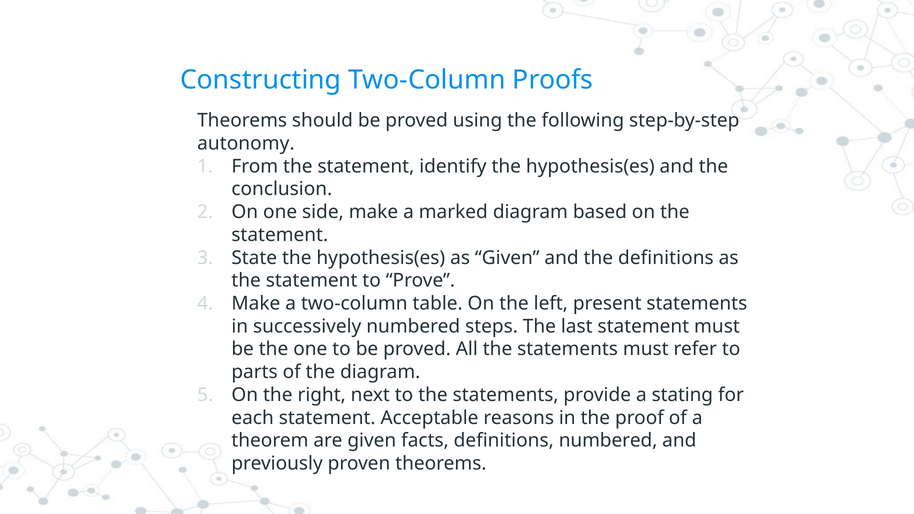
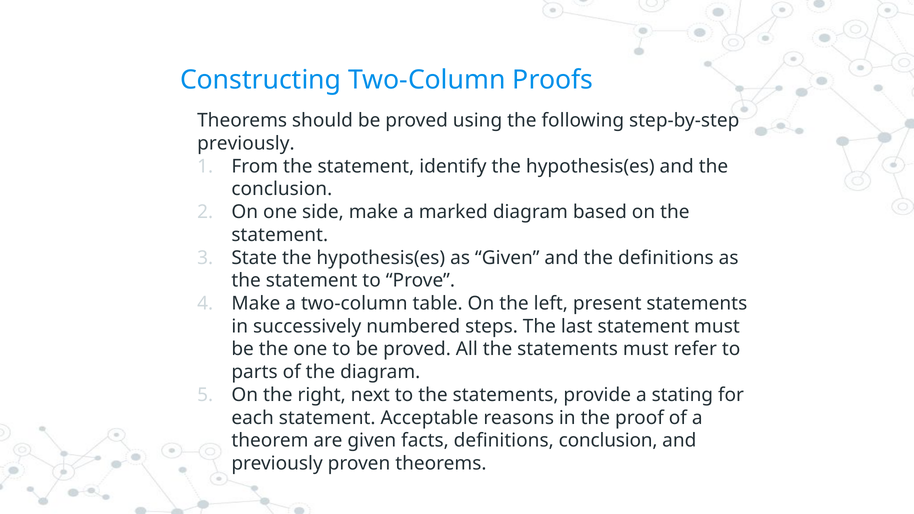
autonomy: autonomy -> previously (246, 144)
definitions numbered: numbered -> conclusion (608, 441)
